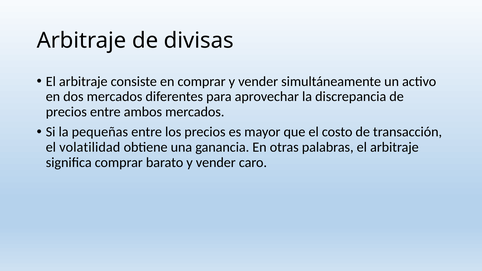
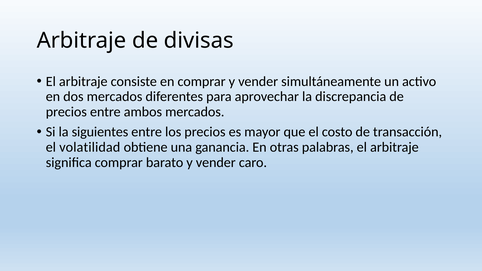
pequeñas: pequeñas -> siguientes (100, 132)
